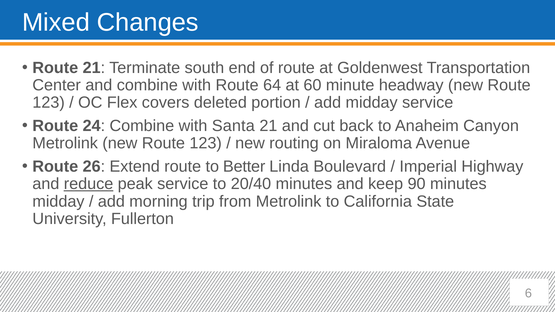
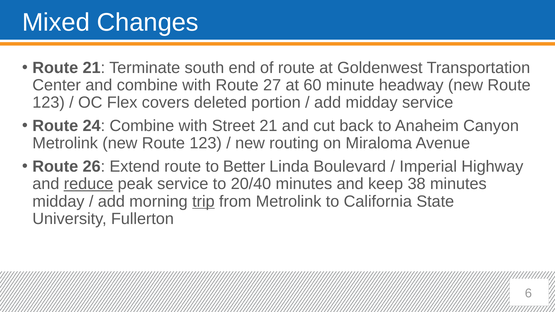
64: 64 -> 27 (272, 85)
Santa: Santa -> Street (233, 126)
90: 90 -> 38 (417, 184)
trip underline: none -> present (203, 201)
